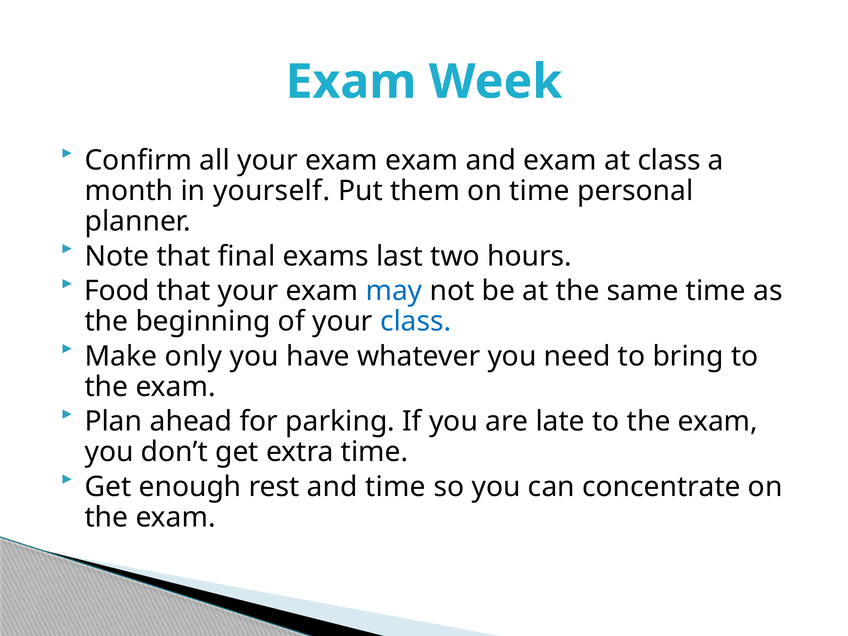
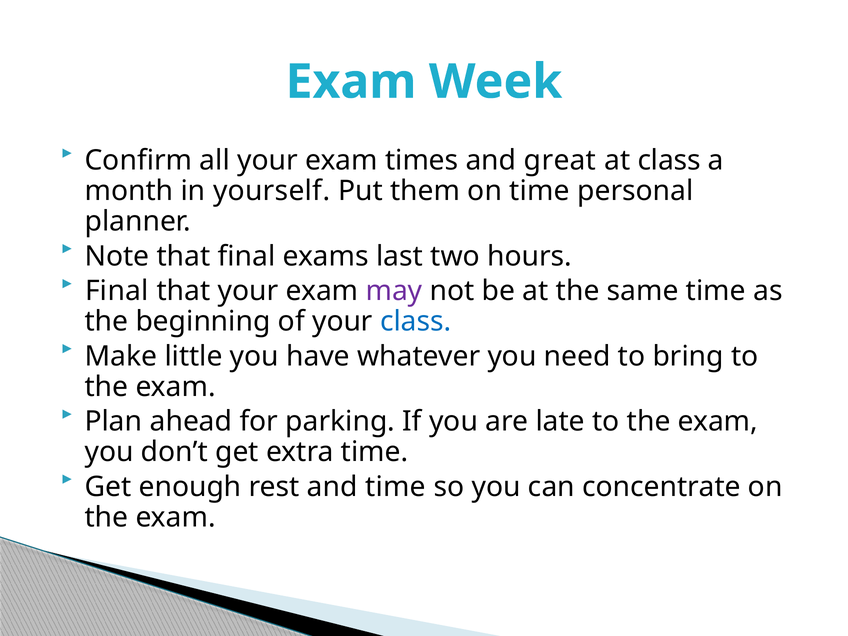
your exam exam: exam -> times (422, 161)
and exam: exam -> great (560, 161)
Food: Food -> Final (117, 291)
may colour: blue -> purple (394, 291)
only: only -> little (194, 356)
